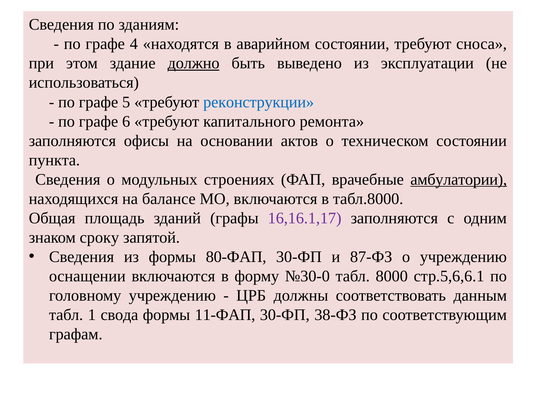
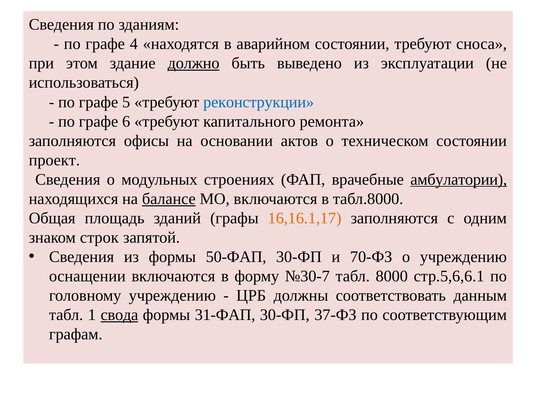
пункта: пункта -> проект (54, 160)
балансе underline: none -> present (169, 199)
16,16.1,17 colour: purple -> orange (305, 218)
сроку: сроку -> строк (99, 237)
80-ФАП: 80-ФАП -> 50-ФАП (236, 257)
87-ФЗ: 87-ФЗ -> 70-ФЗ (371, 257)
№30-0: №30-0 -> №30-7 (307, 276)
свода underline: none -> present (119, 315)
11-ФАП: 11-ФАП -> 31-ФАП (225, 315)
38-ФЗ: 38-ФЗ -> 37-ФЗ (335, 315)
